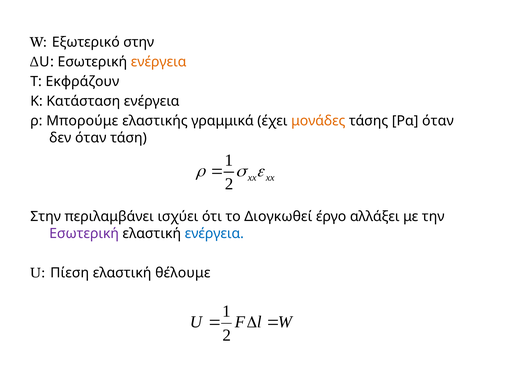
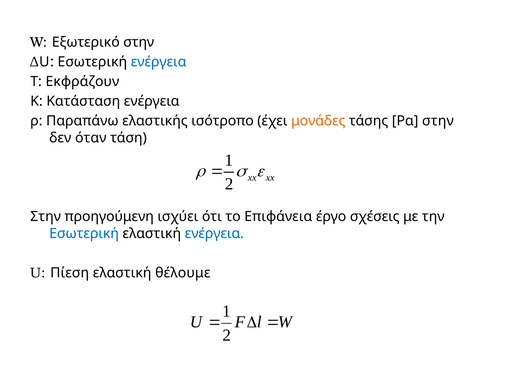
ενέργεια colour: orange -> blue (159, 62)
Μπορούμε: Μπορούμε -> Παραπάνω (82, 121)
γραμμικά: γραμμικά -> ισότροπο (223, 121)
Ρα όταν: όταν -> στην (438, 121)
περιλαμβάνει: περιλαμβάνει -> προηγούμενη (109, 216)
Διογκωθεί: Διογκωθεί -> Επιφάνεια (278, 216)
αλλάξει: αλλάξει -> σχέσεις (375, 216)
Εσωτερική colour: purple -> blue (84, 233)
